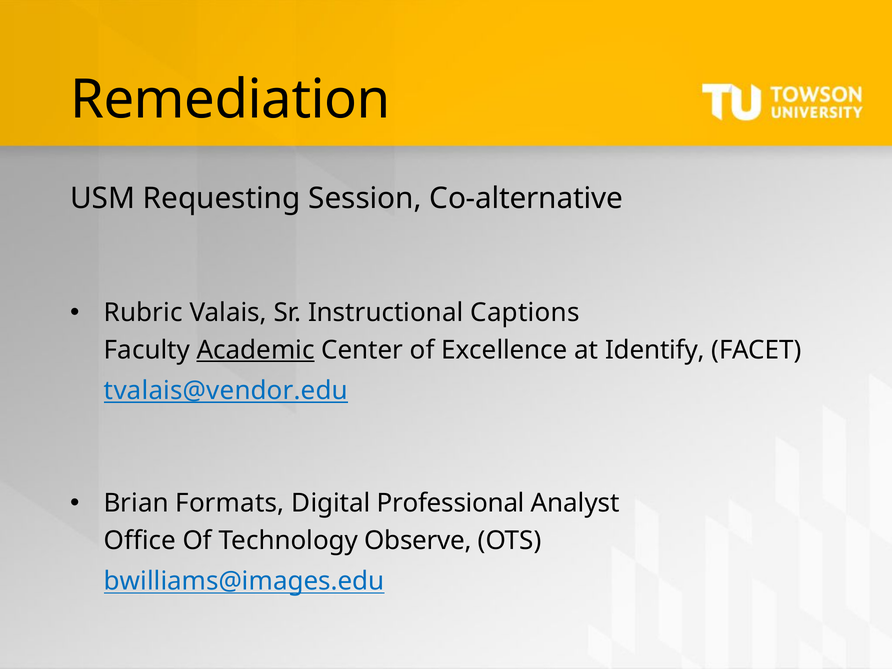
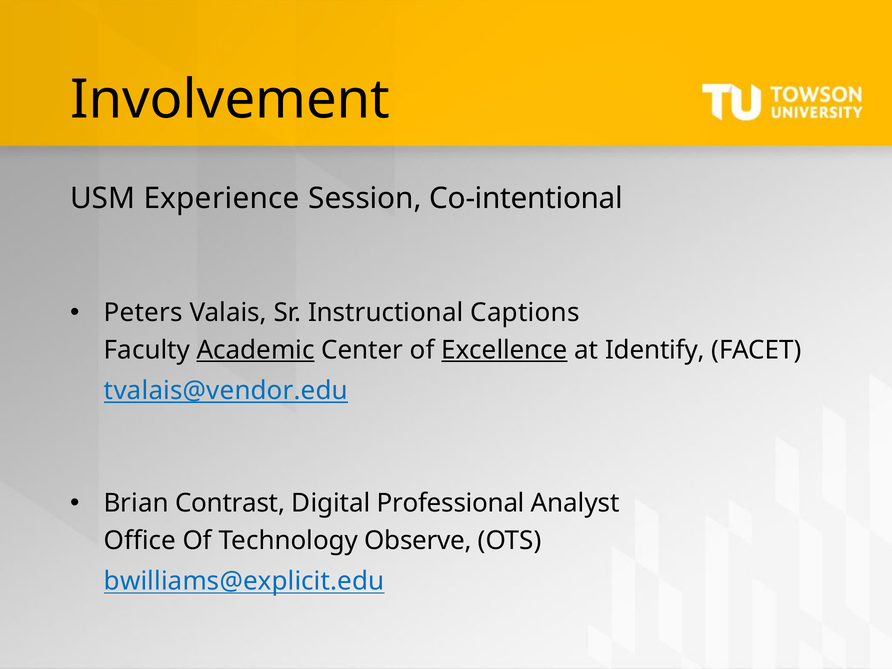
Remediation: Remediation -> Involvement (230, 100)
Requesting: Requesting -> Experience (222, 198)
Co-alternative: Co-alternative -> Co-intentional (526, 198)
Rubric: Rubric -> Peters (143, 313)
Excellence underline: none -> present (504, 350)
Formats: Formats -> Contrast (230, 503)
bwilliams@images.edu: bwilliams@images.edu -> bwilliams@explicit.edu (244, 581)
